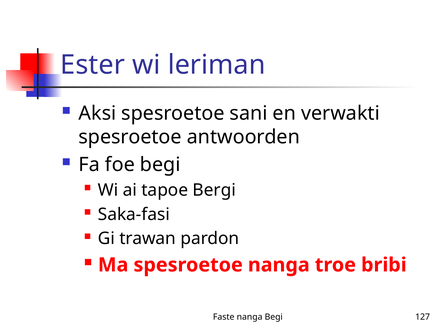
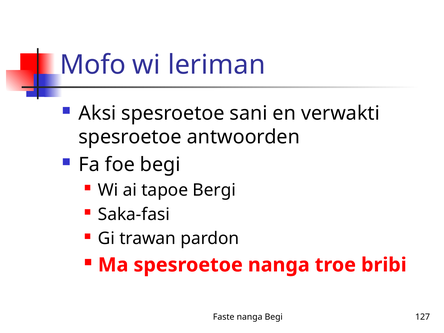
Ester: Ester -> Mofo (93, 65)
